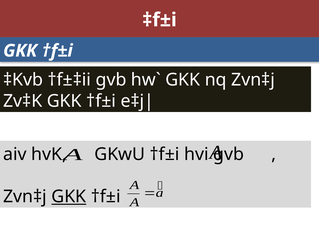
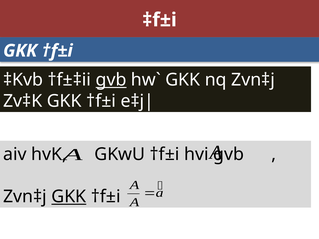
gvb underline: none -> present (111, 80)
